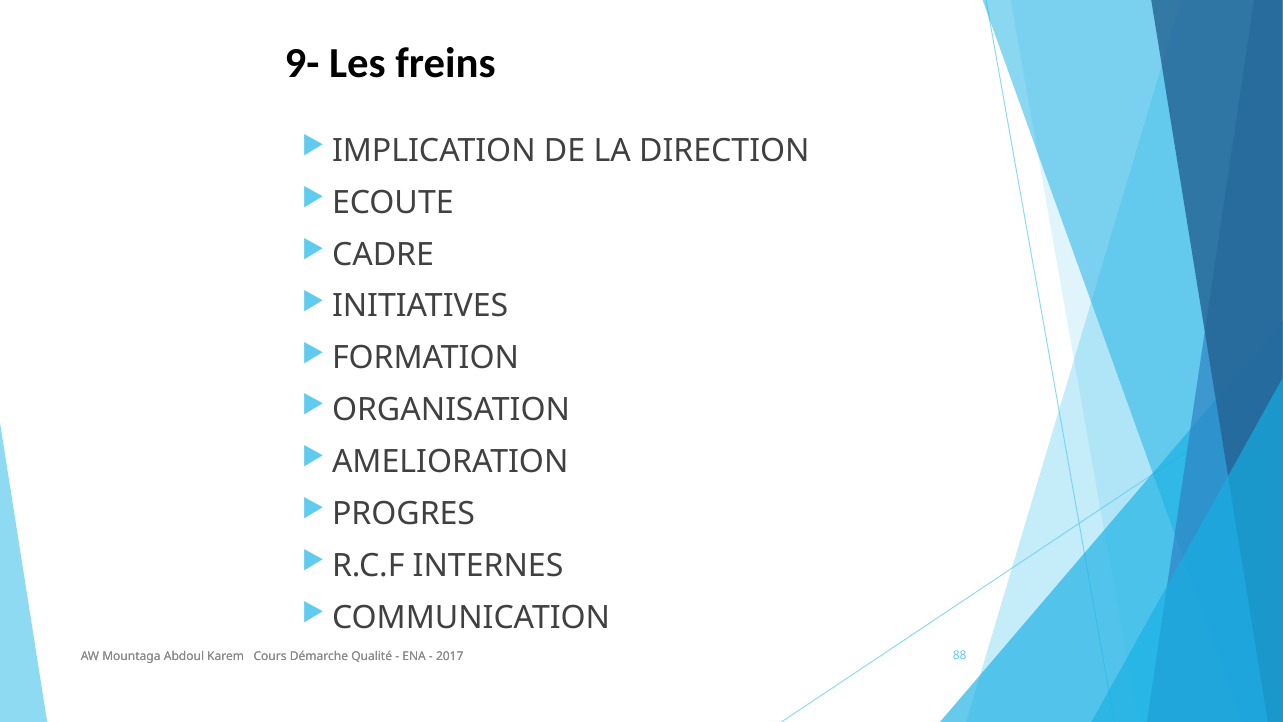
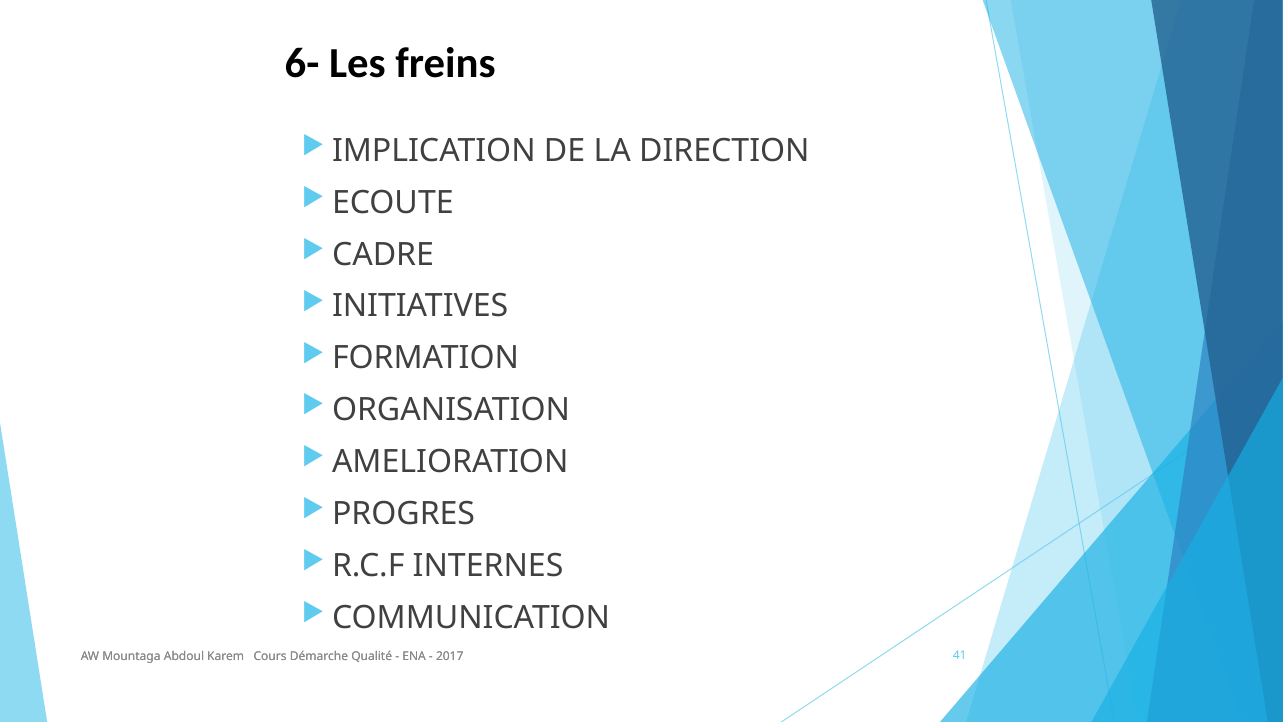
9-: 9- -> 6- (302, 64)
88: 88 -> 41 (960, 655)
